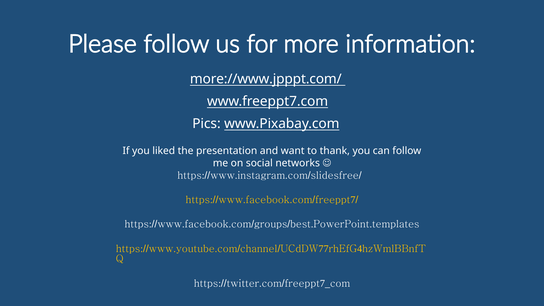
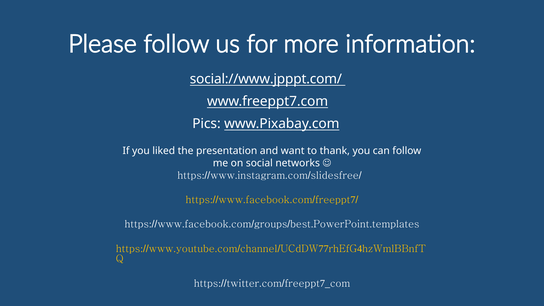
more://www.jpppt.com/: more://www.jpppt.com/ -> social://www.jpppt.com/ (266, 79)
